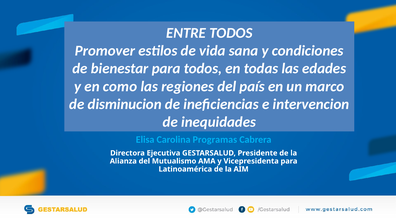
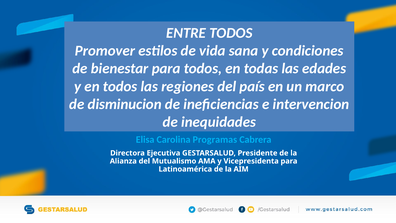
en como: como -> todos (120, 86)
